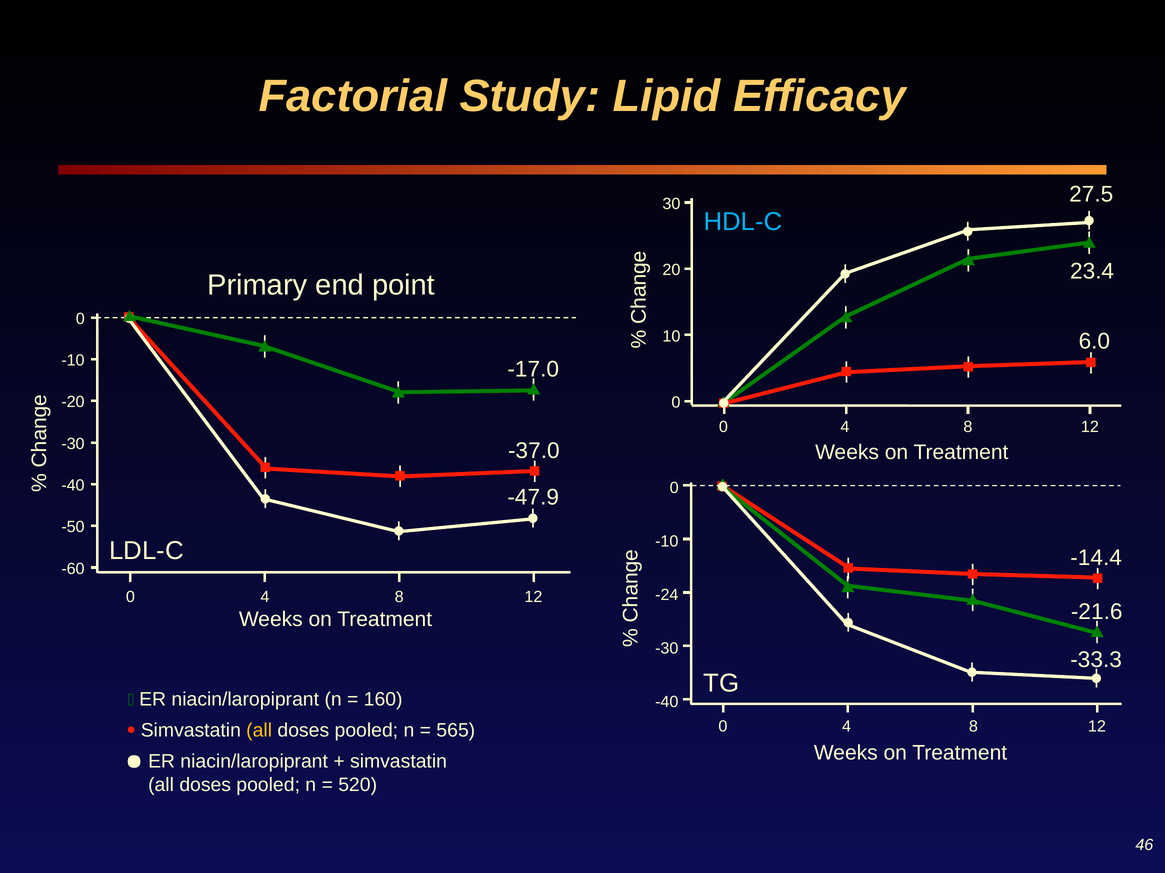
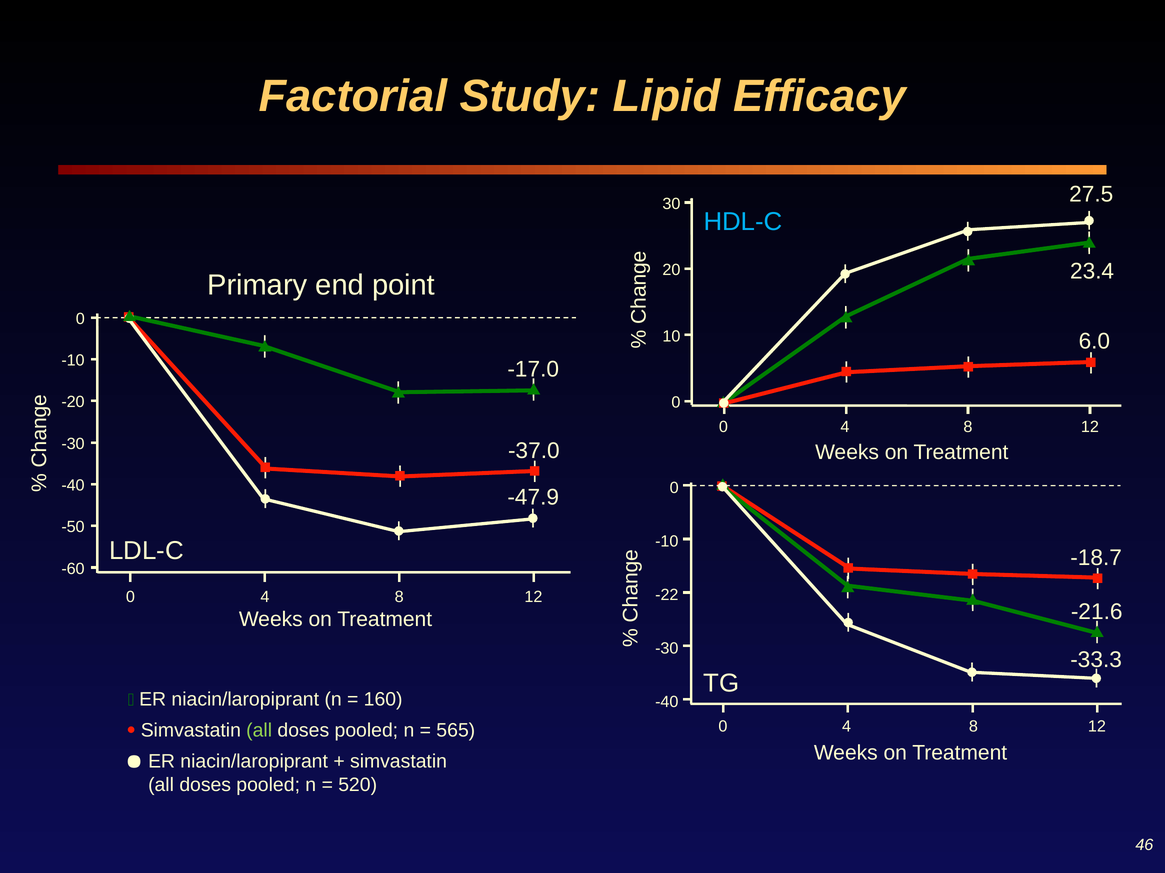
-14.4: -14.4 -> -18.7 (1096, 558)
-24: -24 -> -22 (667, 596)
all colour: yellow -> light green (259, 731)
